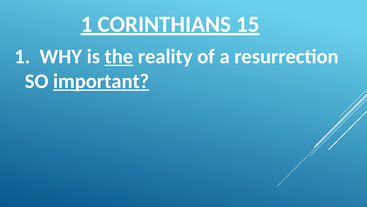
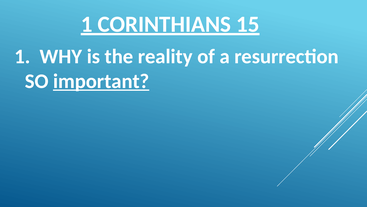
the underline: present -> none (119, 56)
